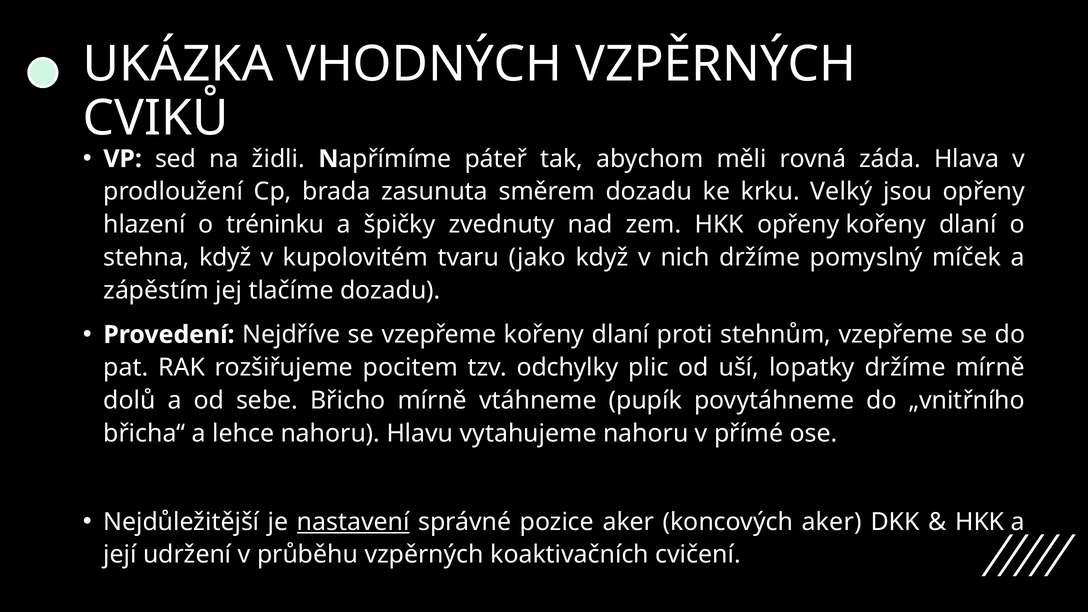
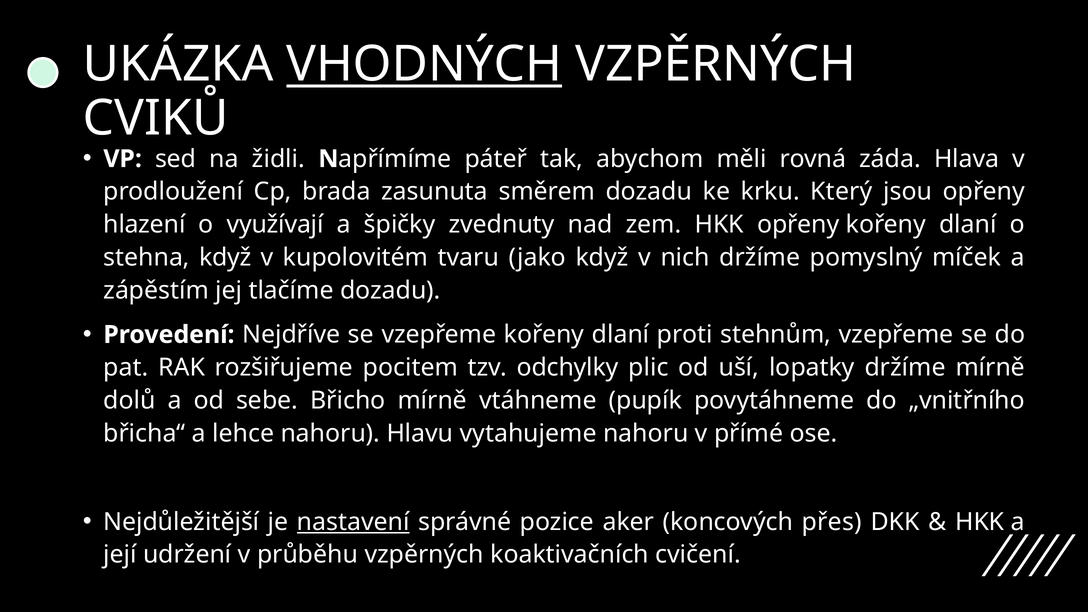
VHODNÝCH underline: none -> present (424, 64)
Velký: Velký -> Který (841, 192)
tréninku: tréninku -> využívají (275, 225)
koncových aker: aker -> přes (832, 522)
